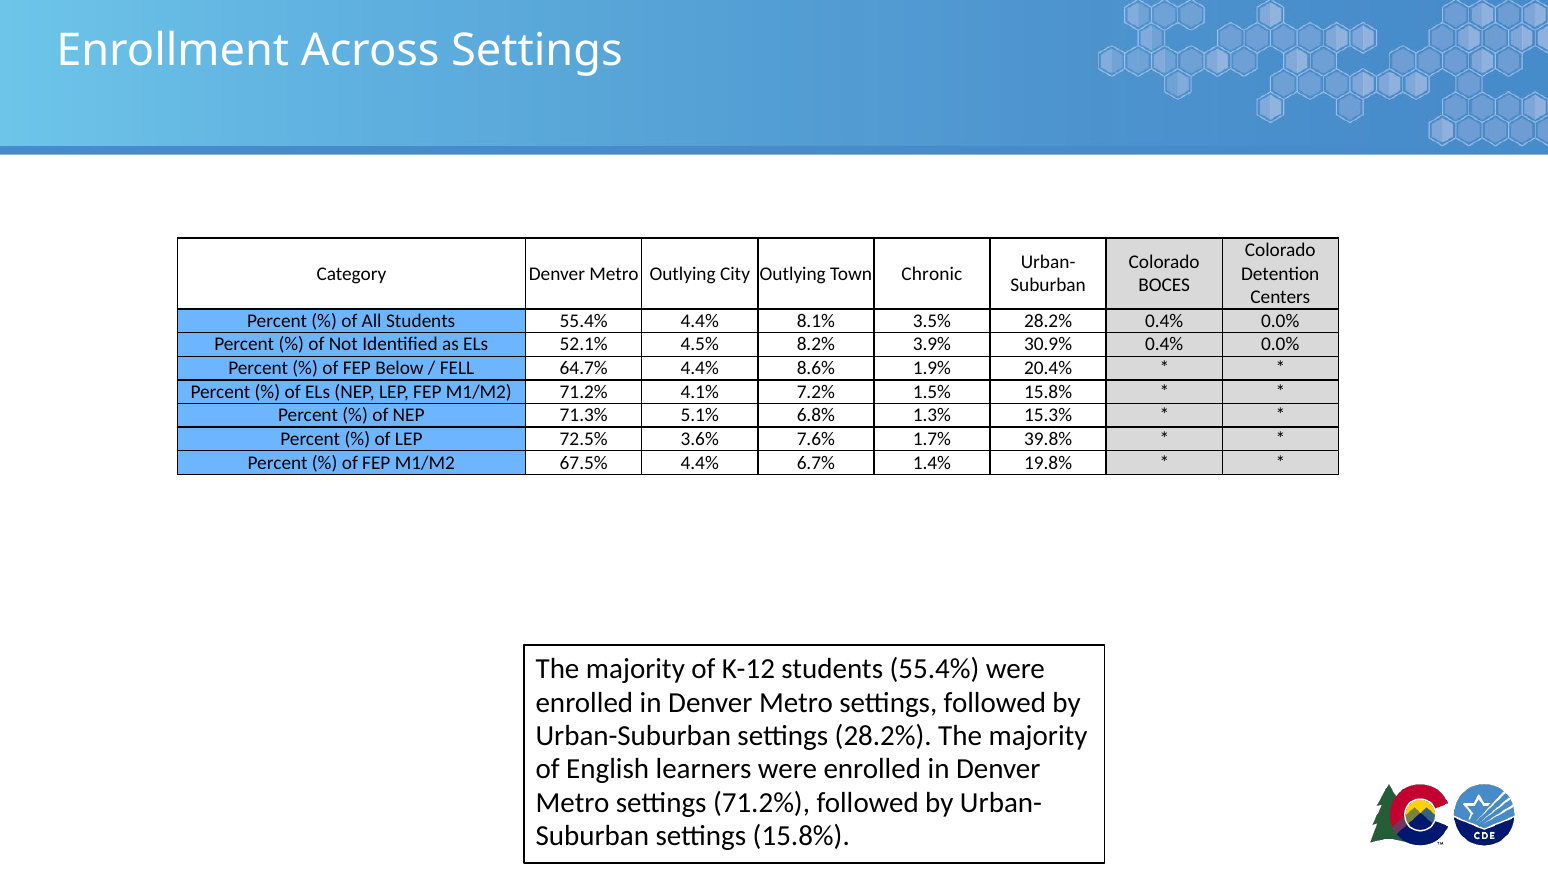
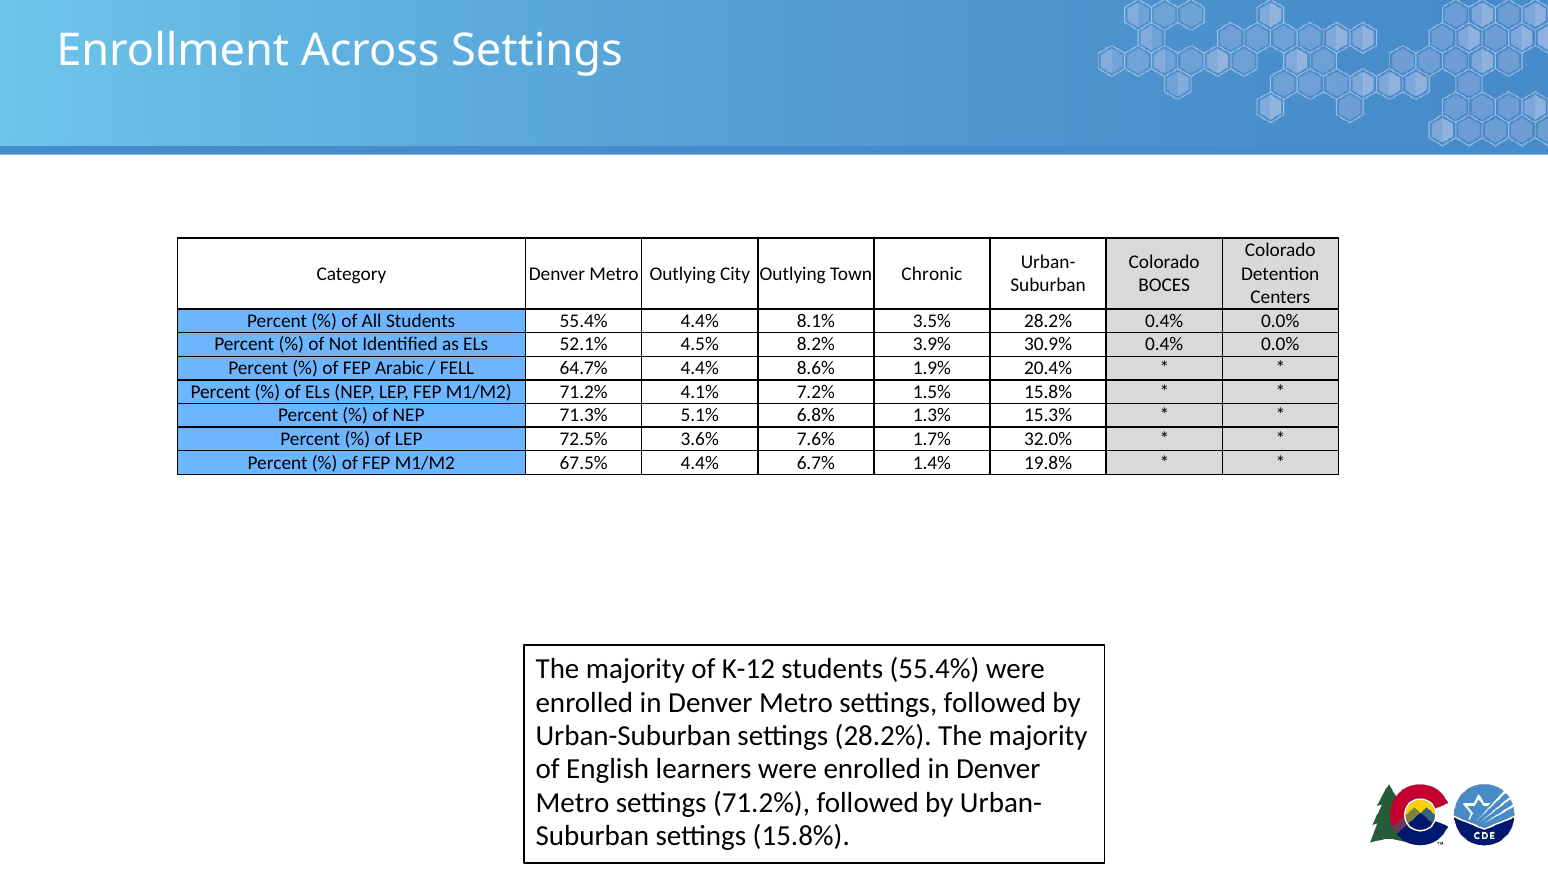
Below: Below -> Arabic (400, 368)
39.8%: 39.8% -> 32.0% (1048, 439)
